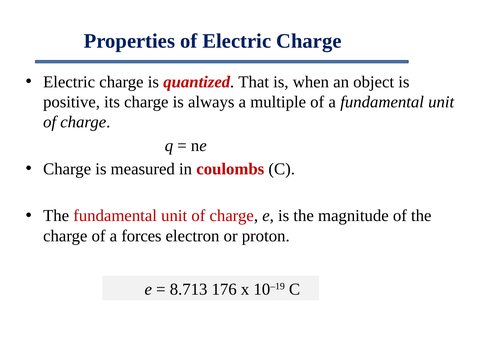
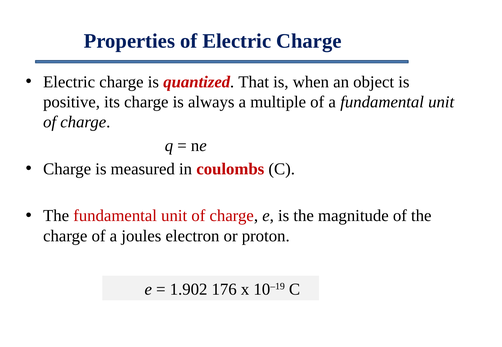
forces: forces -> joules (141, 236)
8.713: 8.713 -> 1.902 (189, 290)
